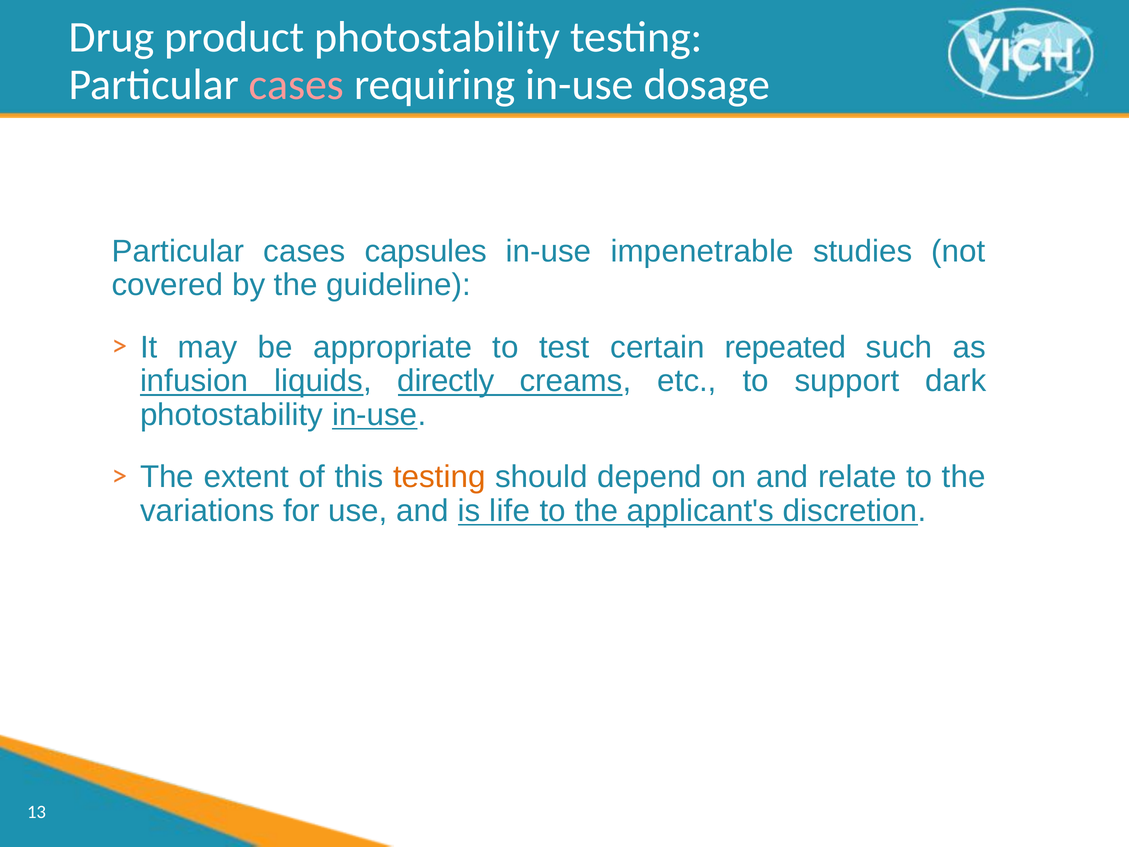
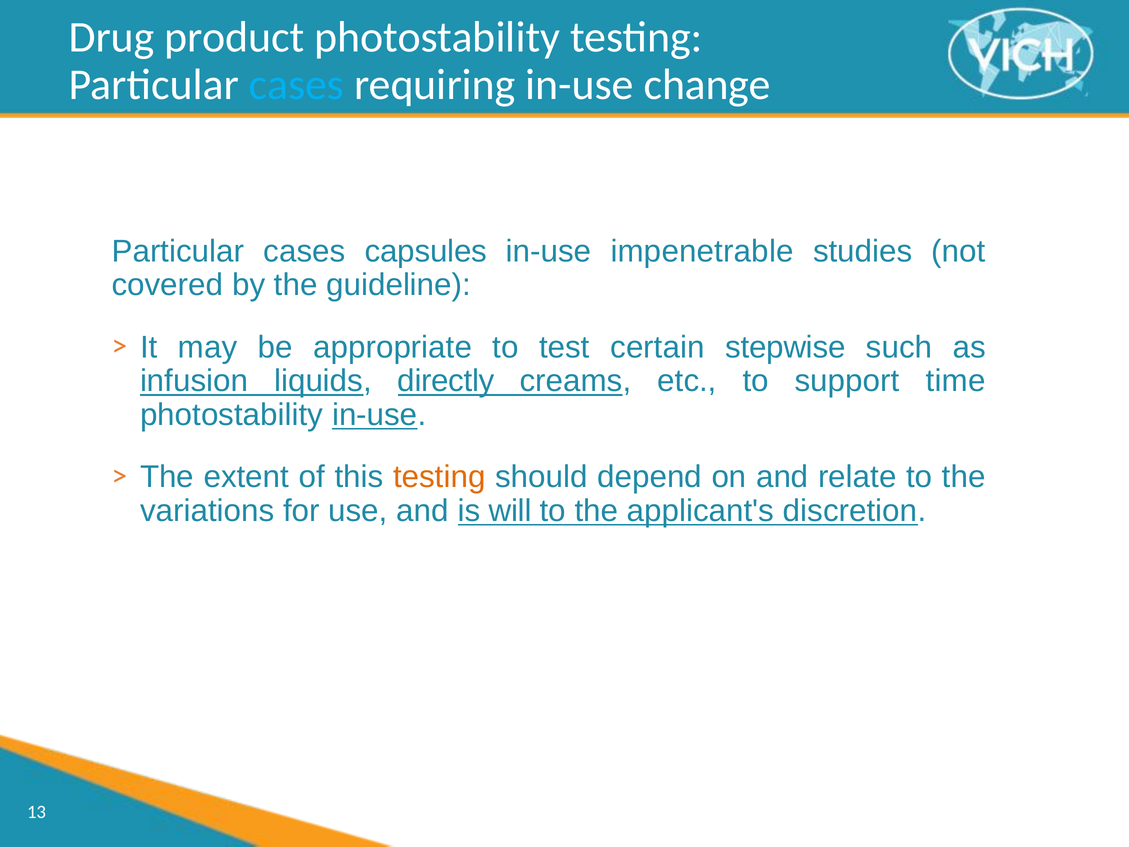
cases colour: pink -> light blue (296, 85)
dosage: dosage -> change (707, 85)
repeated: repeated -> stepwise (785, 347)
dark: dark -> time (956, 381)
life: life -> will (510, 511)
